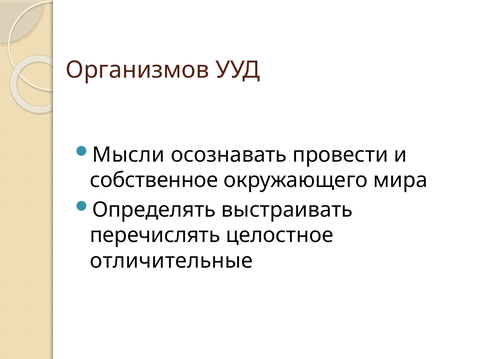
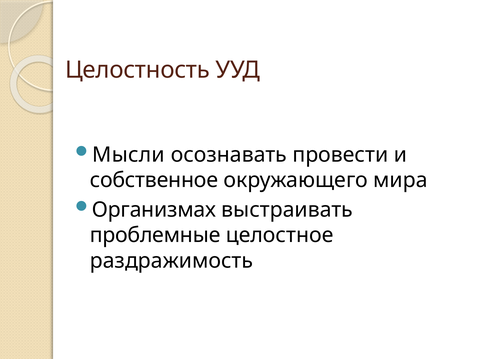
Организмов: Организмов -> Целостность (138, 70)
Определять: Определять -> Организмах (154, 210)
перечислять: перечислять -> проблемные (155, 235)
отличительные: отличительные -> раздражимость (172, 261)
